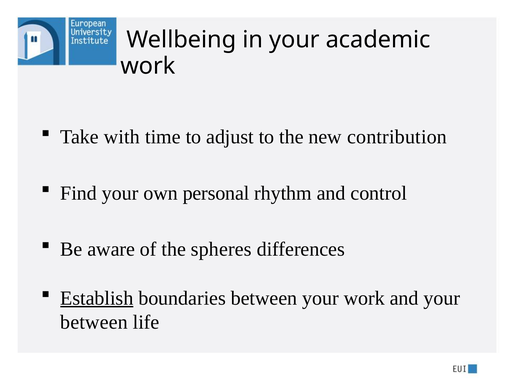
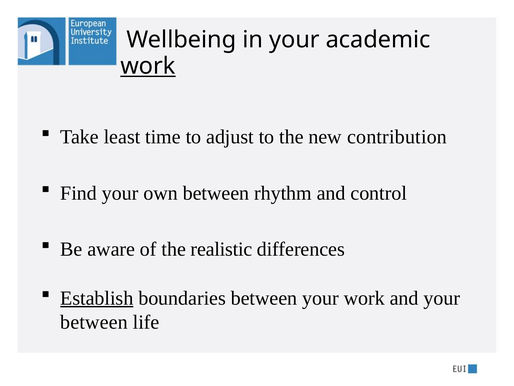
work underline: none -> present (148, 66)
with: with -> least (122, 137)
own personal: personal -> between (216, 193)
spheres: spheres -> realistic (221, 249)
